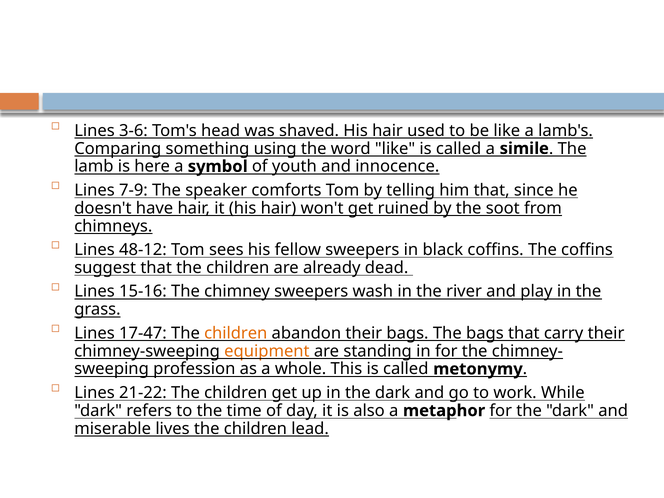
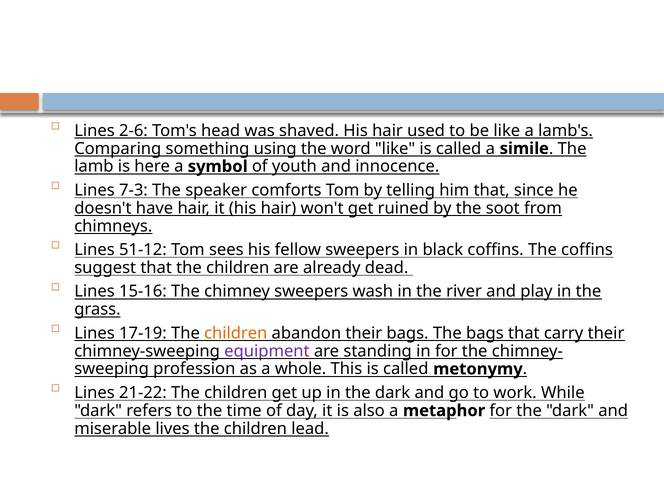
3-6: 3-6 -> 2-6 (133, 131)
7-9: 7-9 -> 7-3 (133, 190)
48-12: 48-12 -> 51-12 (143, 250)
17-47: 17-47 -> 17-19 (143, 333)
equipment colour: orange -> purple (267, 351)
